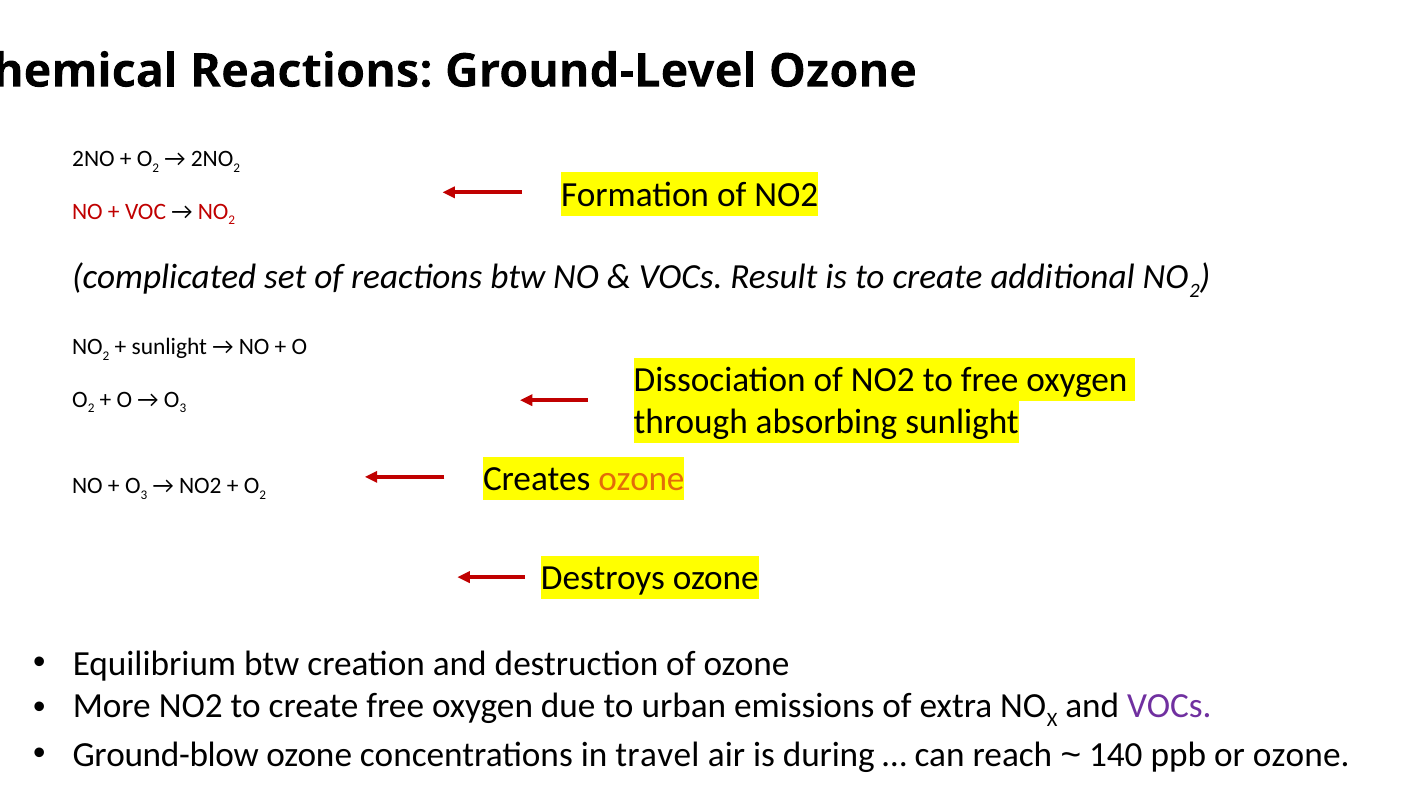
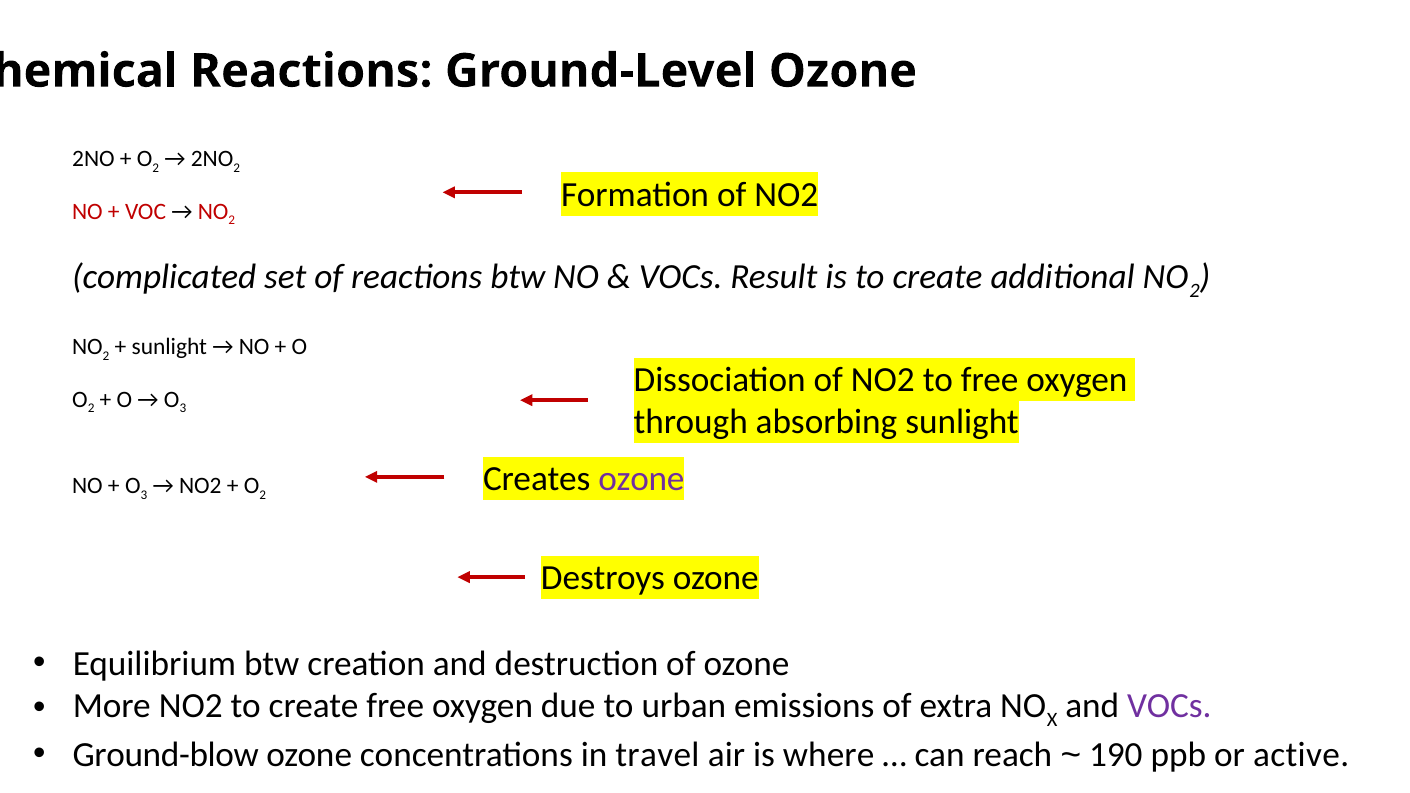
ozone colour: orange -> purple (641, 479)
during: during -> where (829, 755)
140: 140 -> 190 (1116, 755)
or ozone: ozone -> active (1301, 755)
